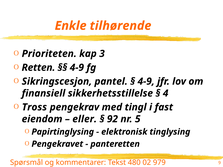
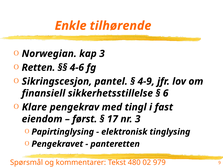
Prioriteten: Prioriteten -> Norwegian (49, 54)
4-9: 4-9 -> 4-6 (77, 68)
4: 4 -> 6 (166, 93)
Tross: Tross -> Klare (34, 107)
eller: eller -> først (85, 119)
92: 92 -> 17 (112, 119)
nr 5: 5 -> 3 (138, 119)
